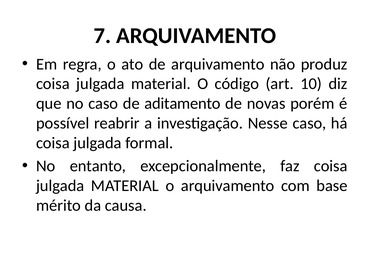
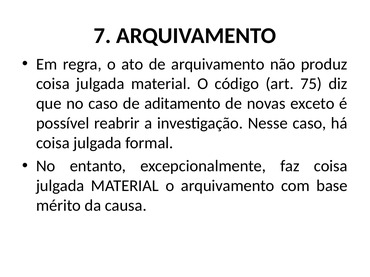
10: 10 -> 75 (311, 84)
porém: porém -> exceto (312, 104)
